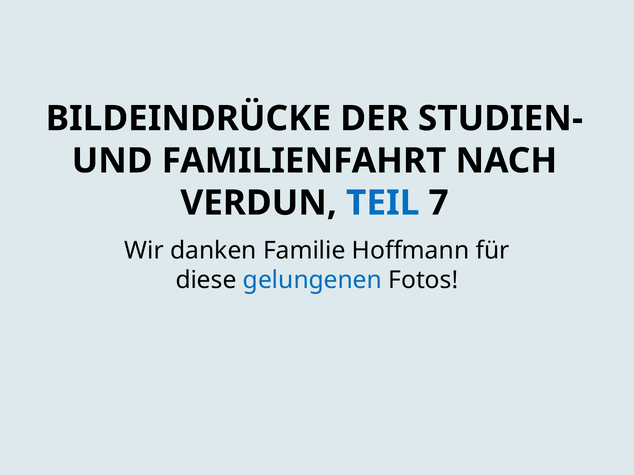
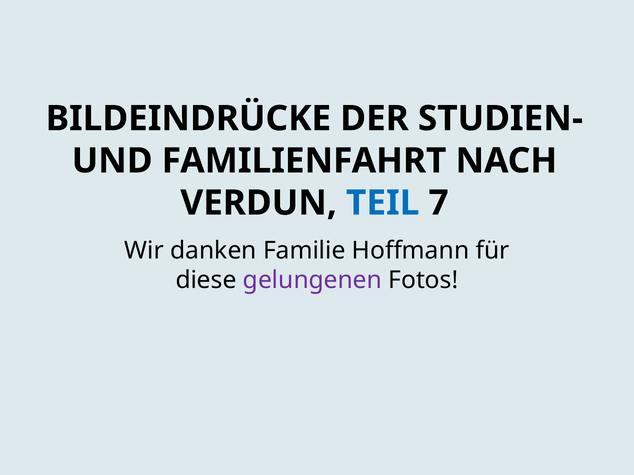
gelungenen colour: blue -> purple (313, 280)
